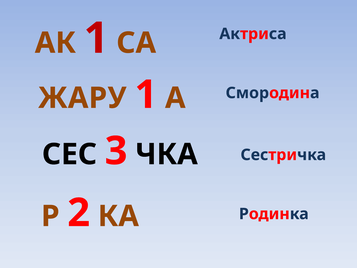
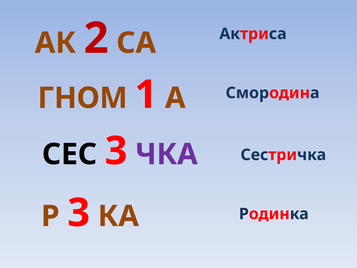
АК 1: 1 -> 2 (96, 38)
ЖАРУ: ЖАРУ -> ГНОМ (83, 98)
ЧКА colour: black -> purple (166, 154)
Р 2: 2 -> 3 (79, 213)
